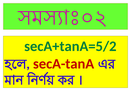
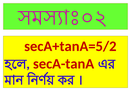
secA+tanA=5/2 colour: green -> red (70, 46)
